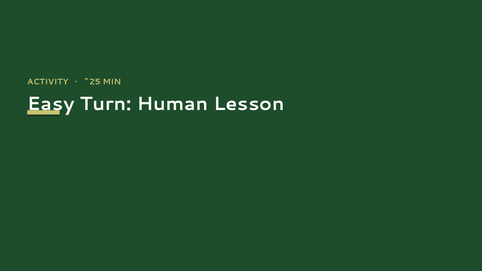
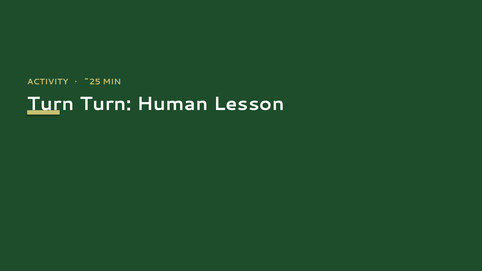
Easy: Easy -> Turn (51, 104)
